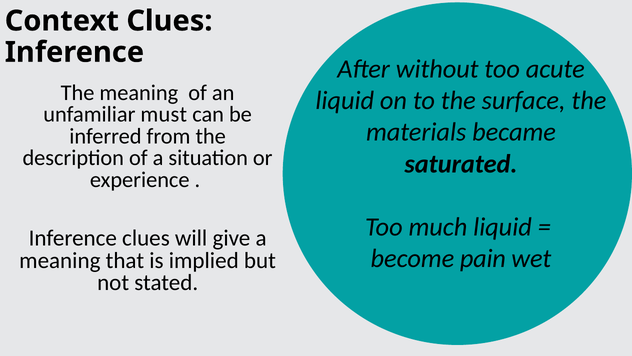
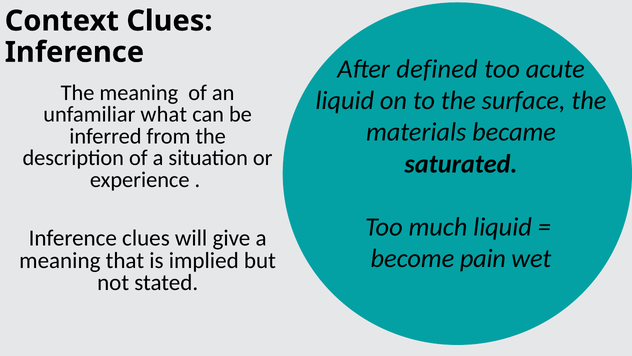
without: without -> defined (437, 69)
must: must -> what (164, 114)
